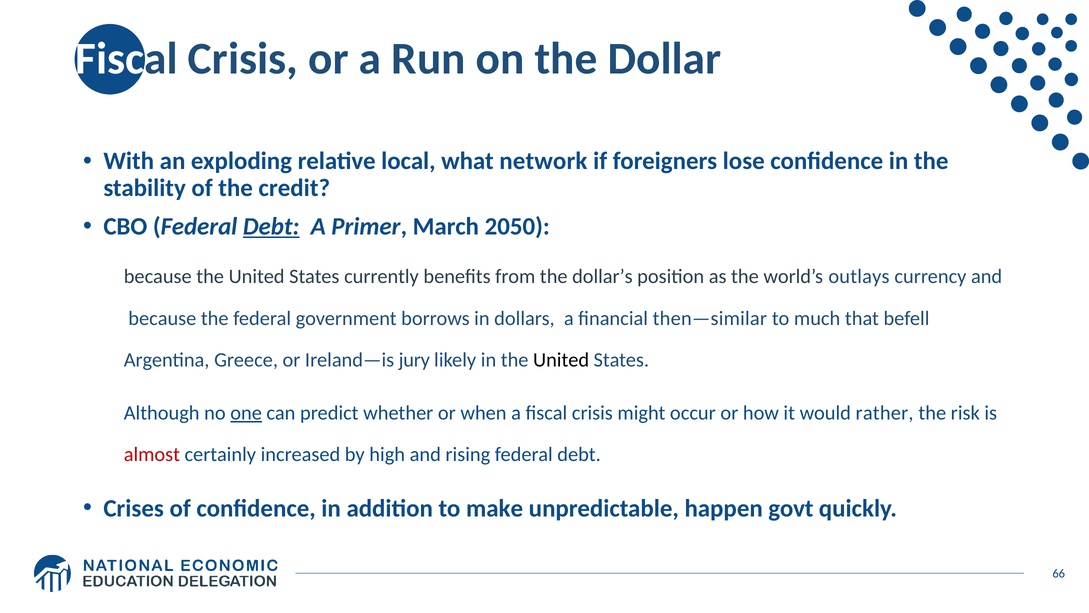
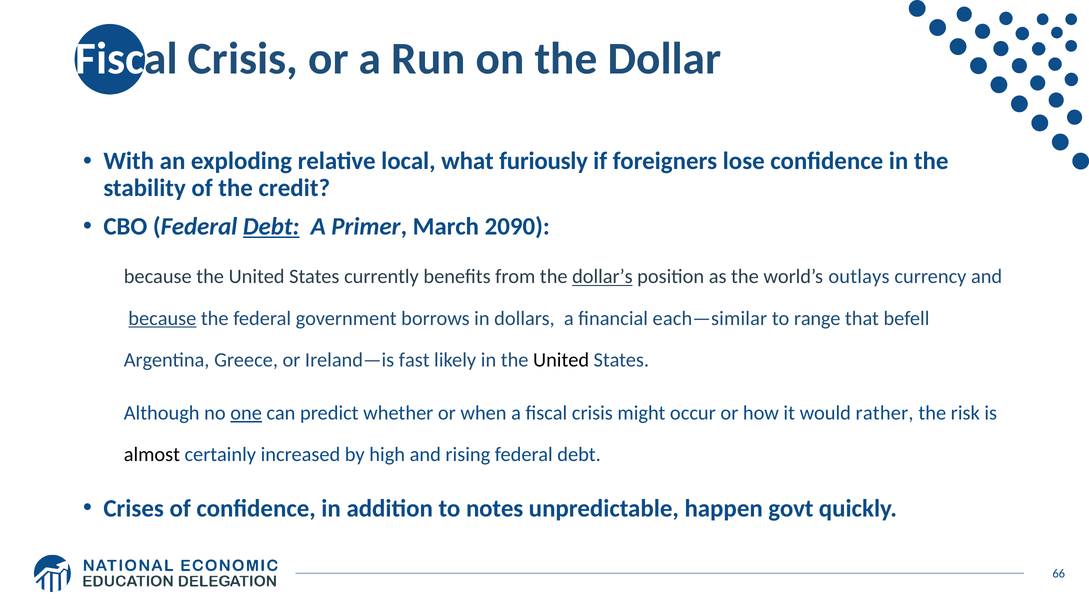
network: network -> furiously (544, 161)
2050: 2050 -> 2090 (517, 226)
dollar’s underline: none -> present (602, 276)
because underline: none -> present (162, 318)
then—similar: then—similar -> each—similar (710, 318)
much: much -> range (817, 318)
jury: jury -> fast (414, 360)
almost colour: red -> black (152, 454)
make: make -> notes (495, 508)
